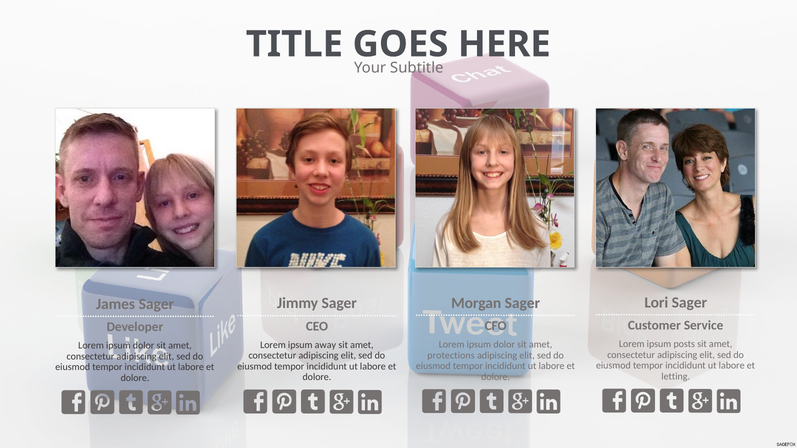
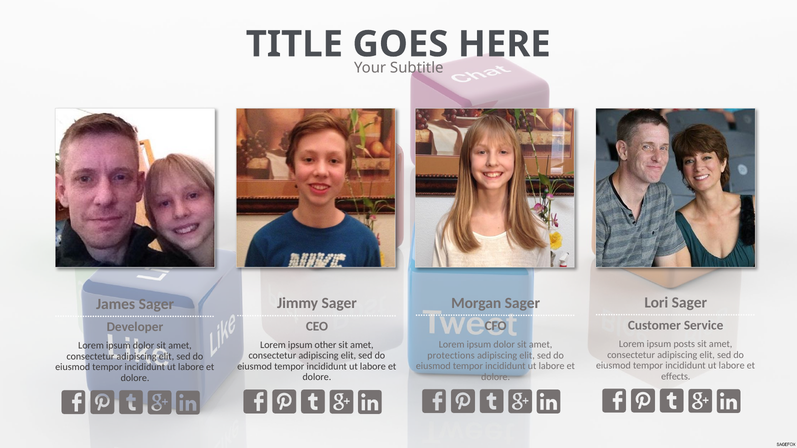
away: away -> other (326, 345)
letting: letting -> effects (676, 377)
